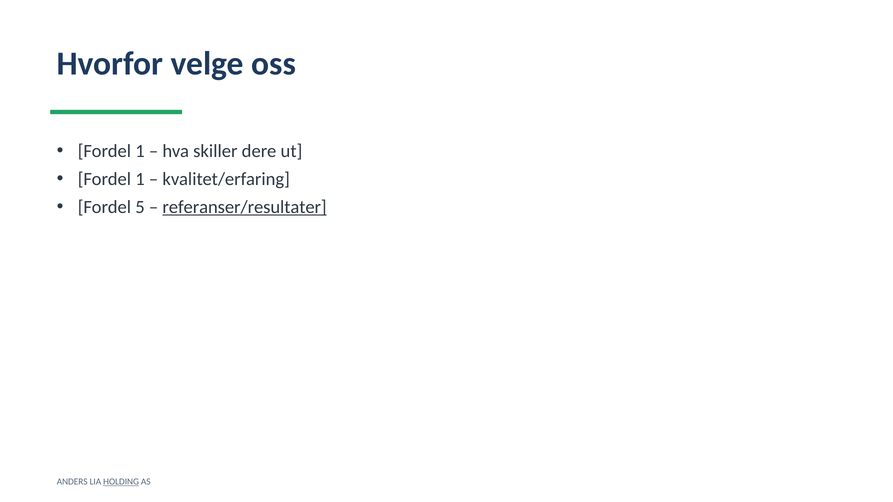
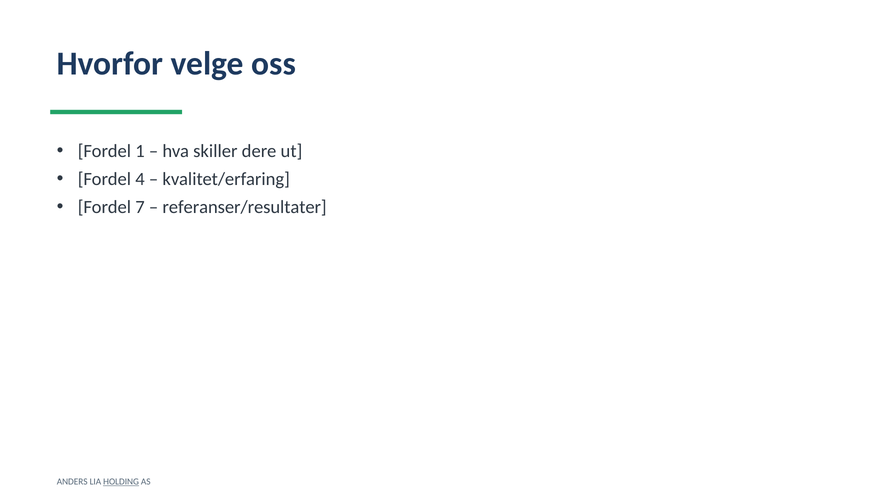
1: 1 -> 4 (140, 179)
5: 5 -> 7 (140, 207)
referanser/resultater underline: present -> none (245, 207)
